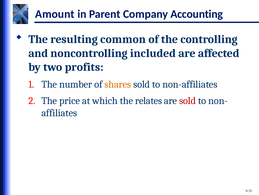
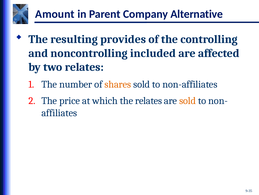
Accounting: Accounting -> Alternative (197, 14)
common: common -> provides (123, 39)
two profits: profits -> relates (84, 67)
sold colour: red -> orange (188, 100)
